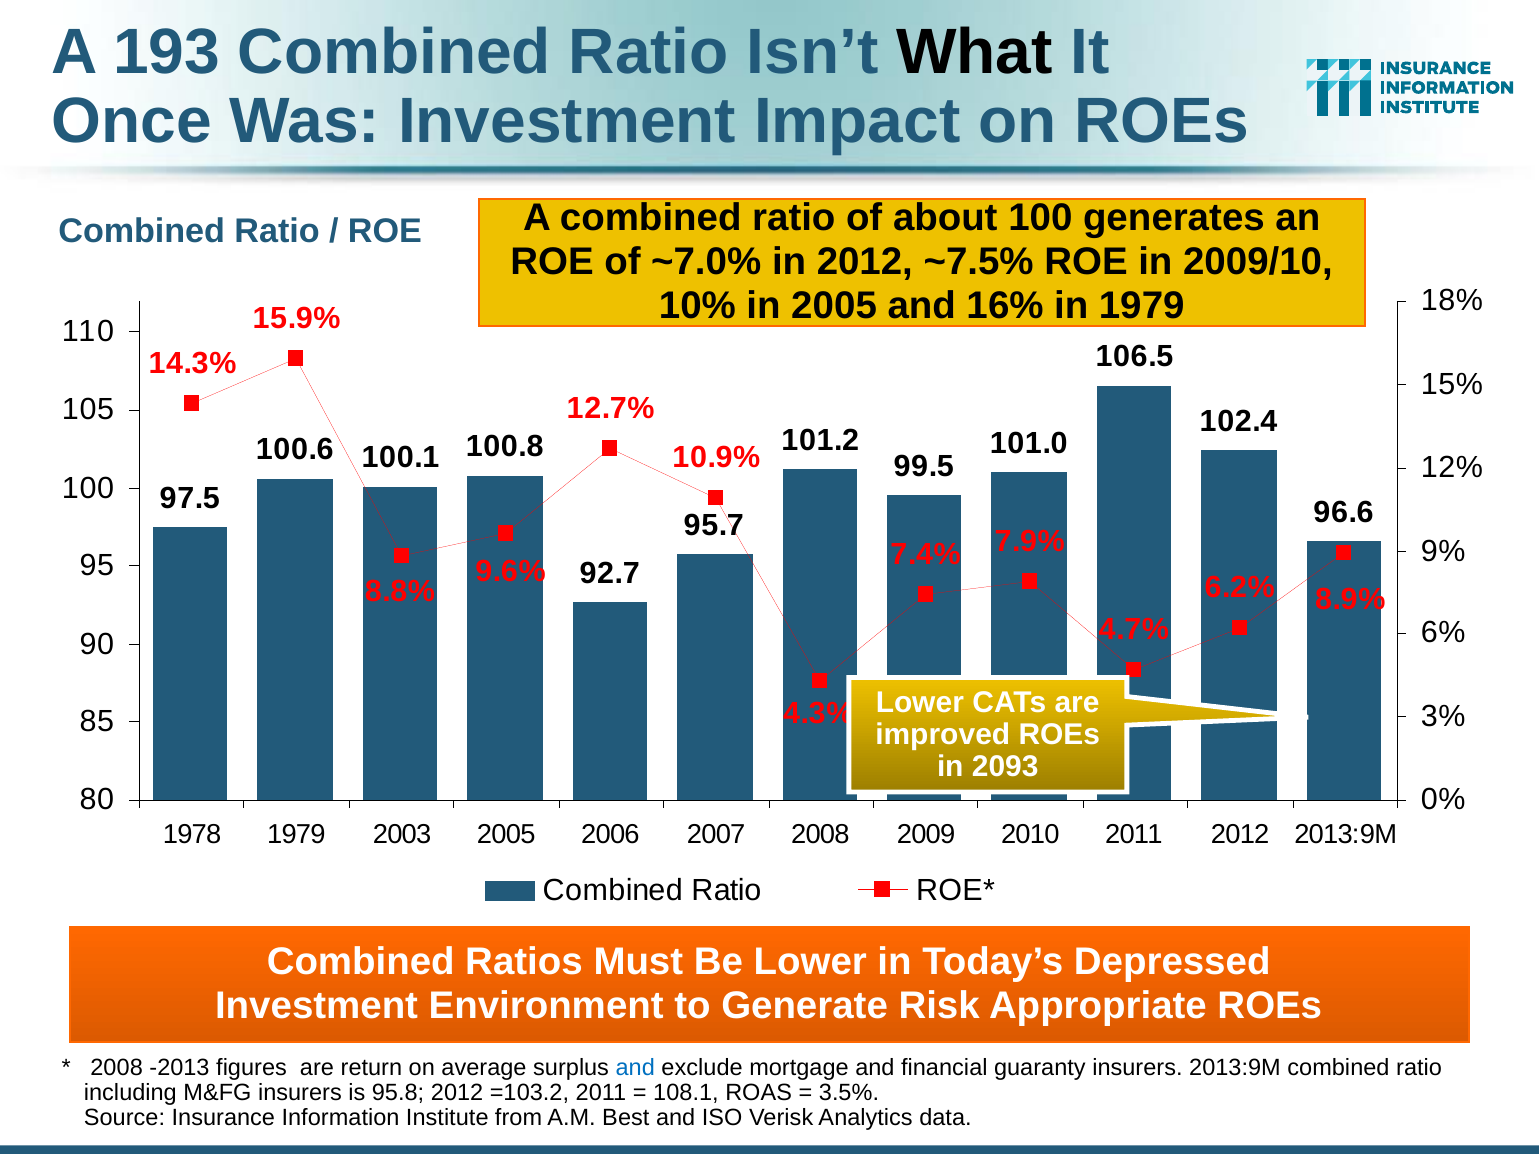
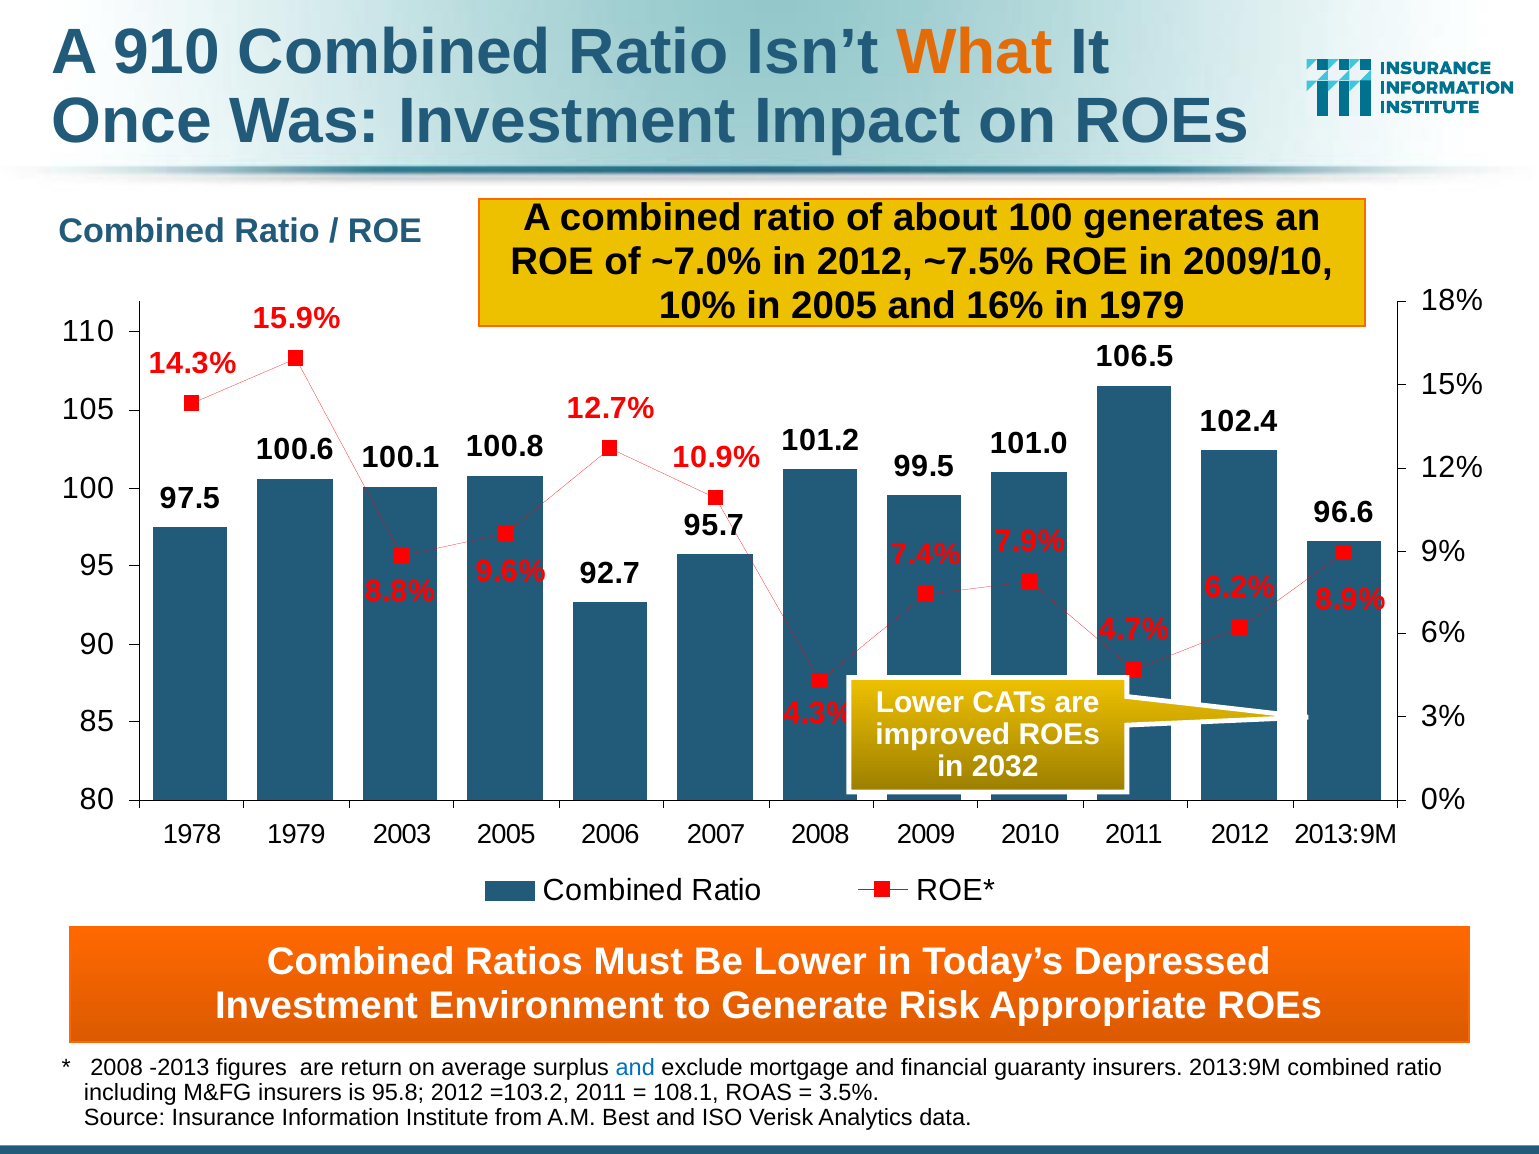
193: 193 -> 910 (167, 53)
What colour: black -> orange (974, 53)
2093: 2093 -> 2032 (1005, 767)
